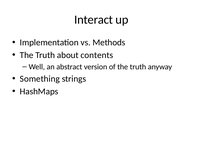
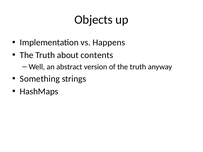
Interact: Interact -> Objects (94, 20)
Methods: Methods -> Happens (109, 43)
